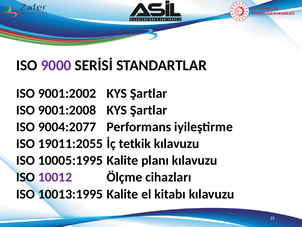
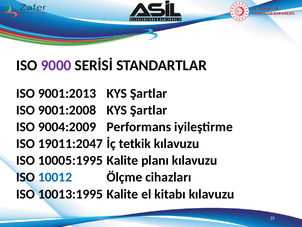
9001:2002: 9001:2002 -> 9001:2013 (67, 93)
9004:2077: 9004:2077 -> 9004:2009 (67, 127)
19011:2055: 19011:2055 -> 19011:2047 (71, 143)
10012 colour: purple -> blue (55, 177)
